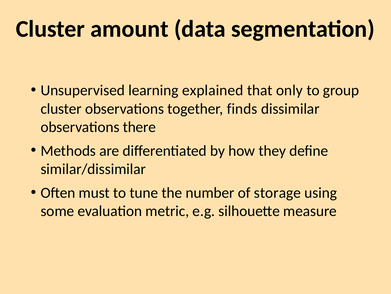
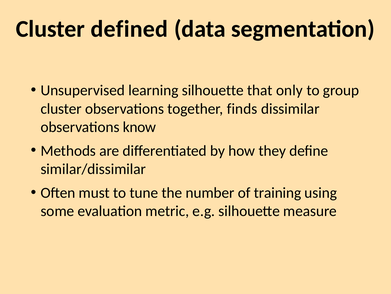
amount: amount -> defined (129, 29)
learning explained: explained -> silhouette (213, 90)
there: there -> know (139, 127)
storage: storage -> training (278, 192)
